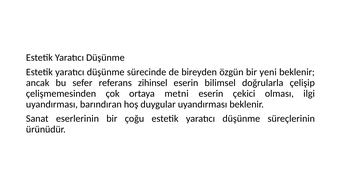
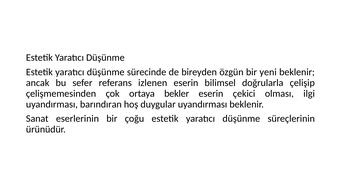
zihinsel: zihinsel -> izlenen (153, 83)
metni: metni -> bekler (177, 93)
